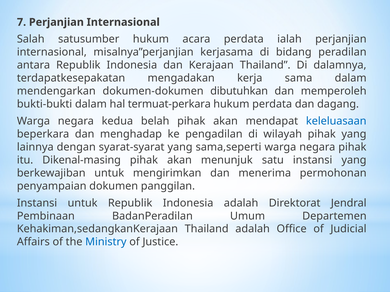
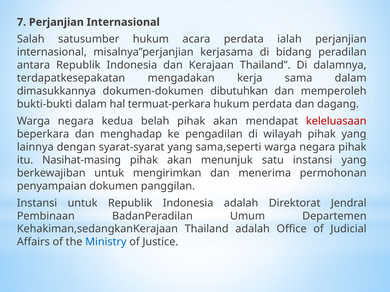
mendengarkan: mendengarkan -> dimasukkannya (56, 91)
keleluasaan colour: blue -> red (336, 121)
Dikenal-masing: Dikenal-masing -> Nasihat-masing (82, 160)
